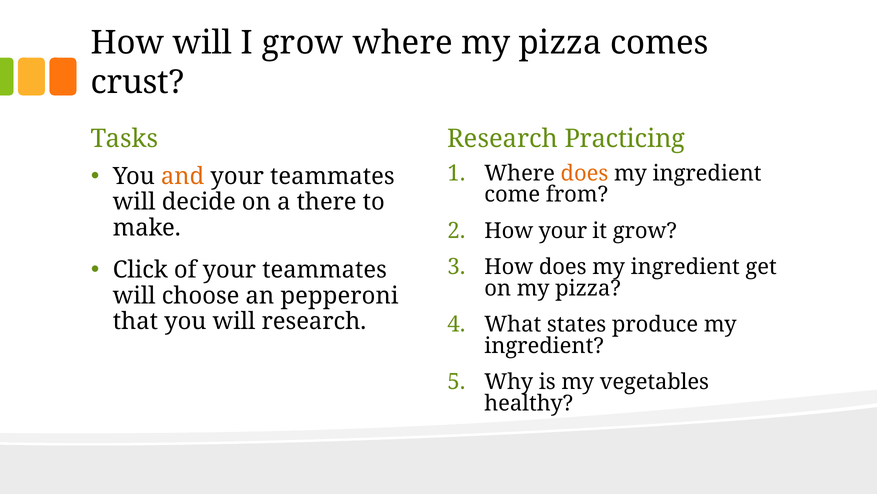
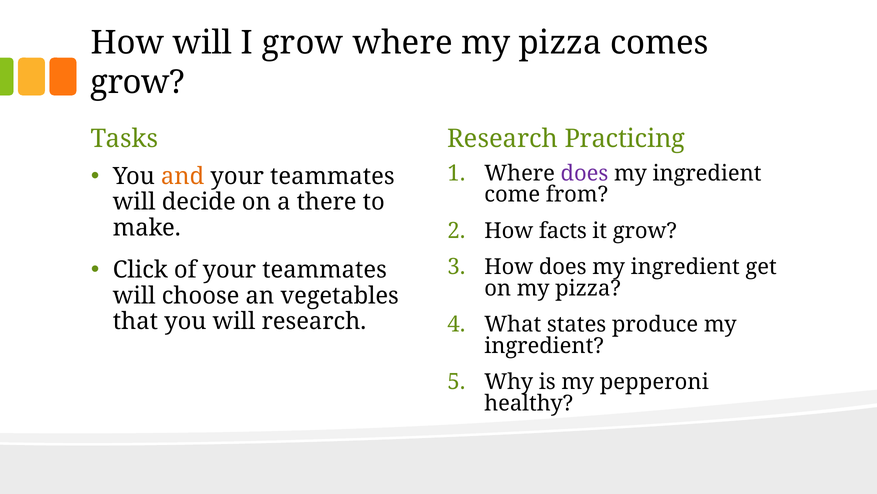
crust: crust -> grow (138, 82)
does colour: orange -> purple (584, 173)
How your: your -> facts (563, 231)
pepperoni: pepperoni -> vegetables (340, 295)
vegetables: vegetables -> pepperoni (654, 382)
